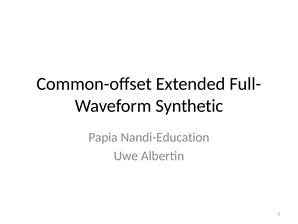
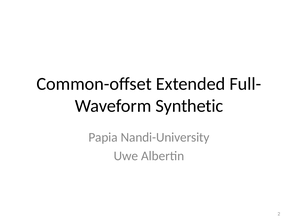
Nandi-Education: Nandi-Education -> Nandi-University (165, 137)
